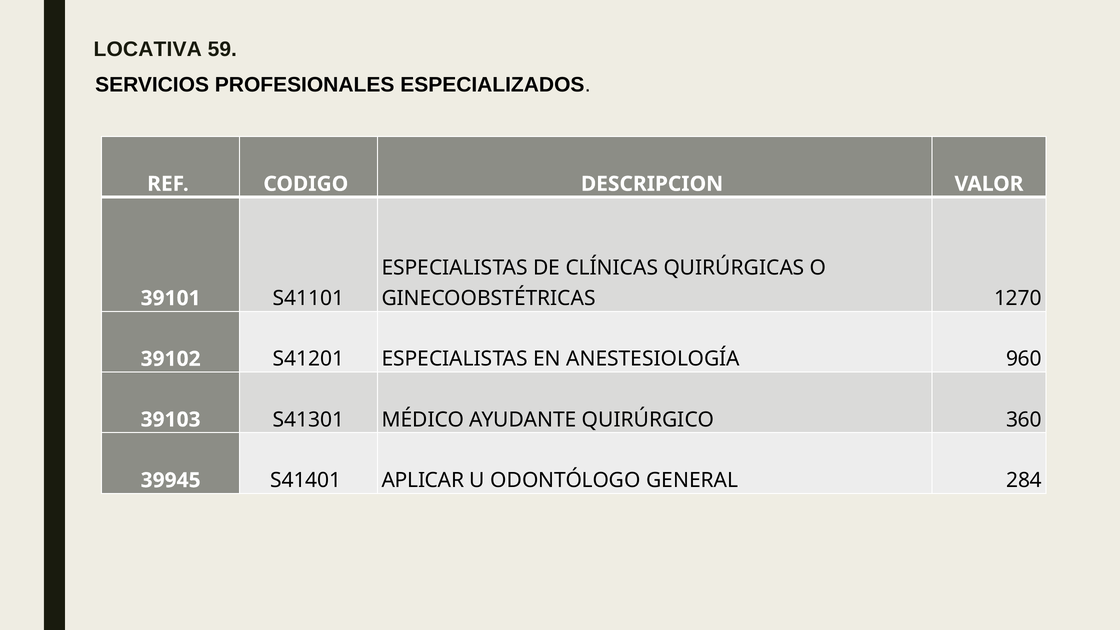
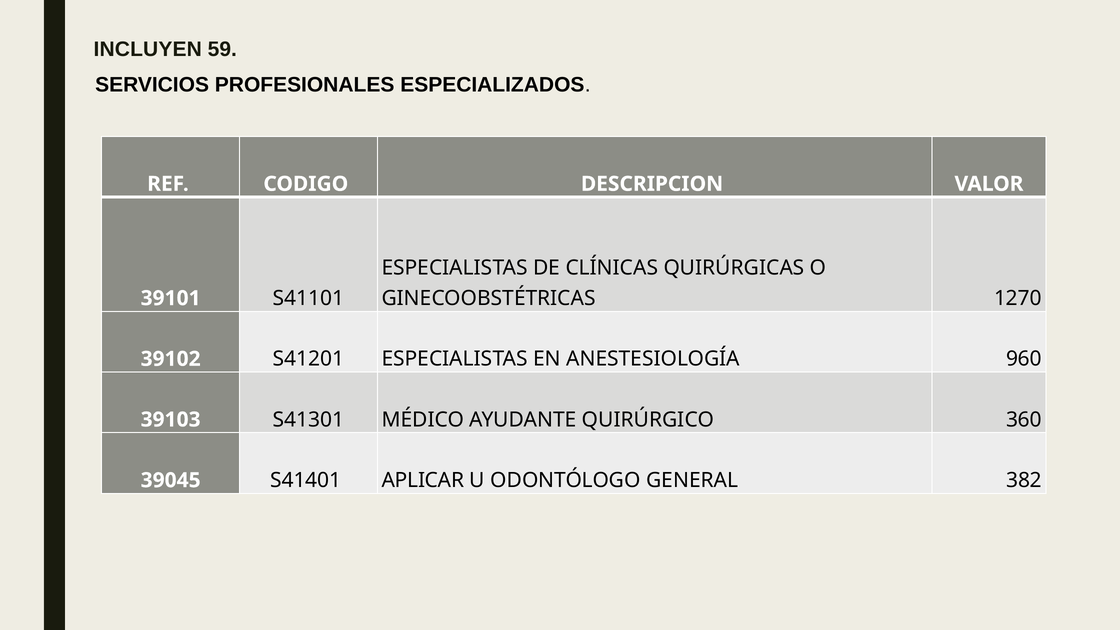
LOCATIVA: LOCATIVA -> INCLUYEN (148, 49)
39945: 39945 -> 39045 (171, 480)
284: 284 -> 382 (1024, 480)
